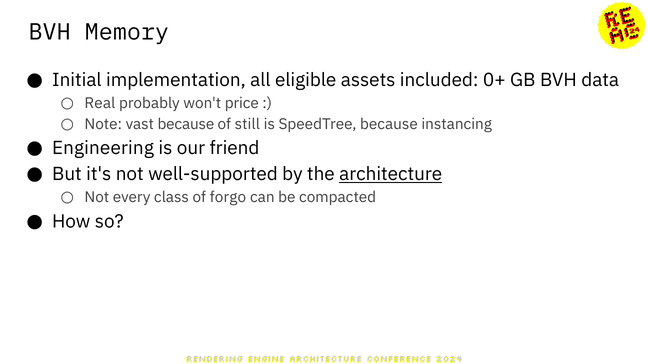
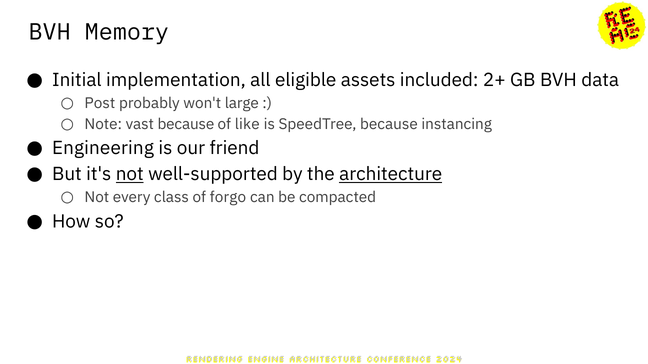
0+: 0+ -> 2+ (494, 80)
Real: Real -> Post (100, 103)
price: price -> large (242, 103)
still: still -> like (247, 124)
not underline: none -> present (130, 175)
